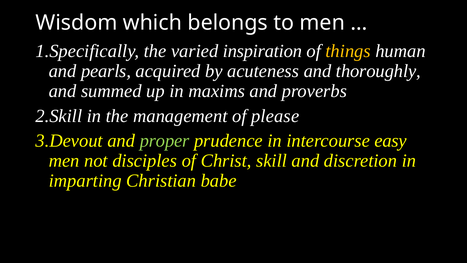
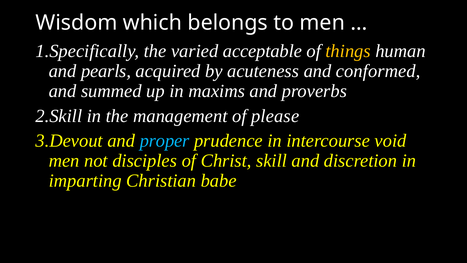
inspiration: inspiration -> acceptable (262, 51)
thoroughly: thoroughly -> conformed (378, 71)
proper colour: light green -> light blue (165, 141)
easy: easy -> void (390, 141)
